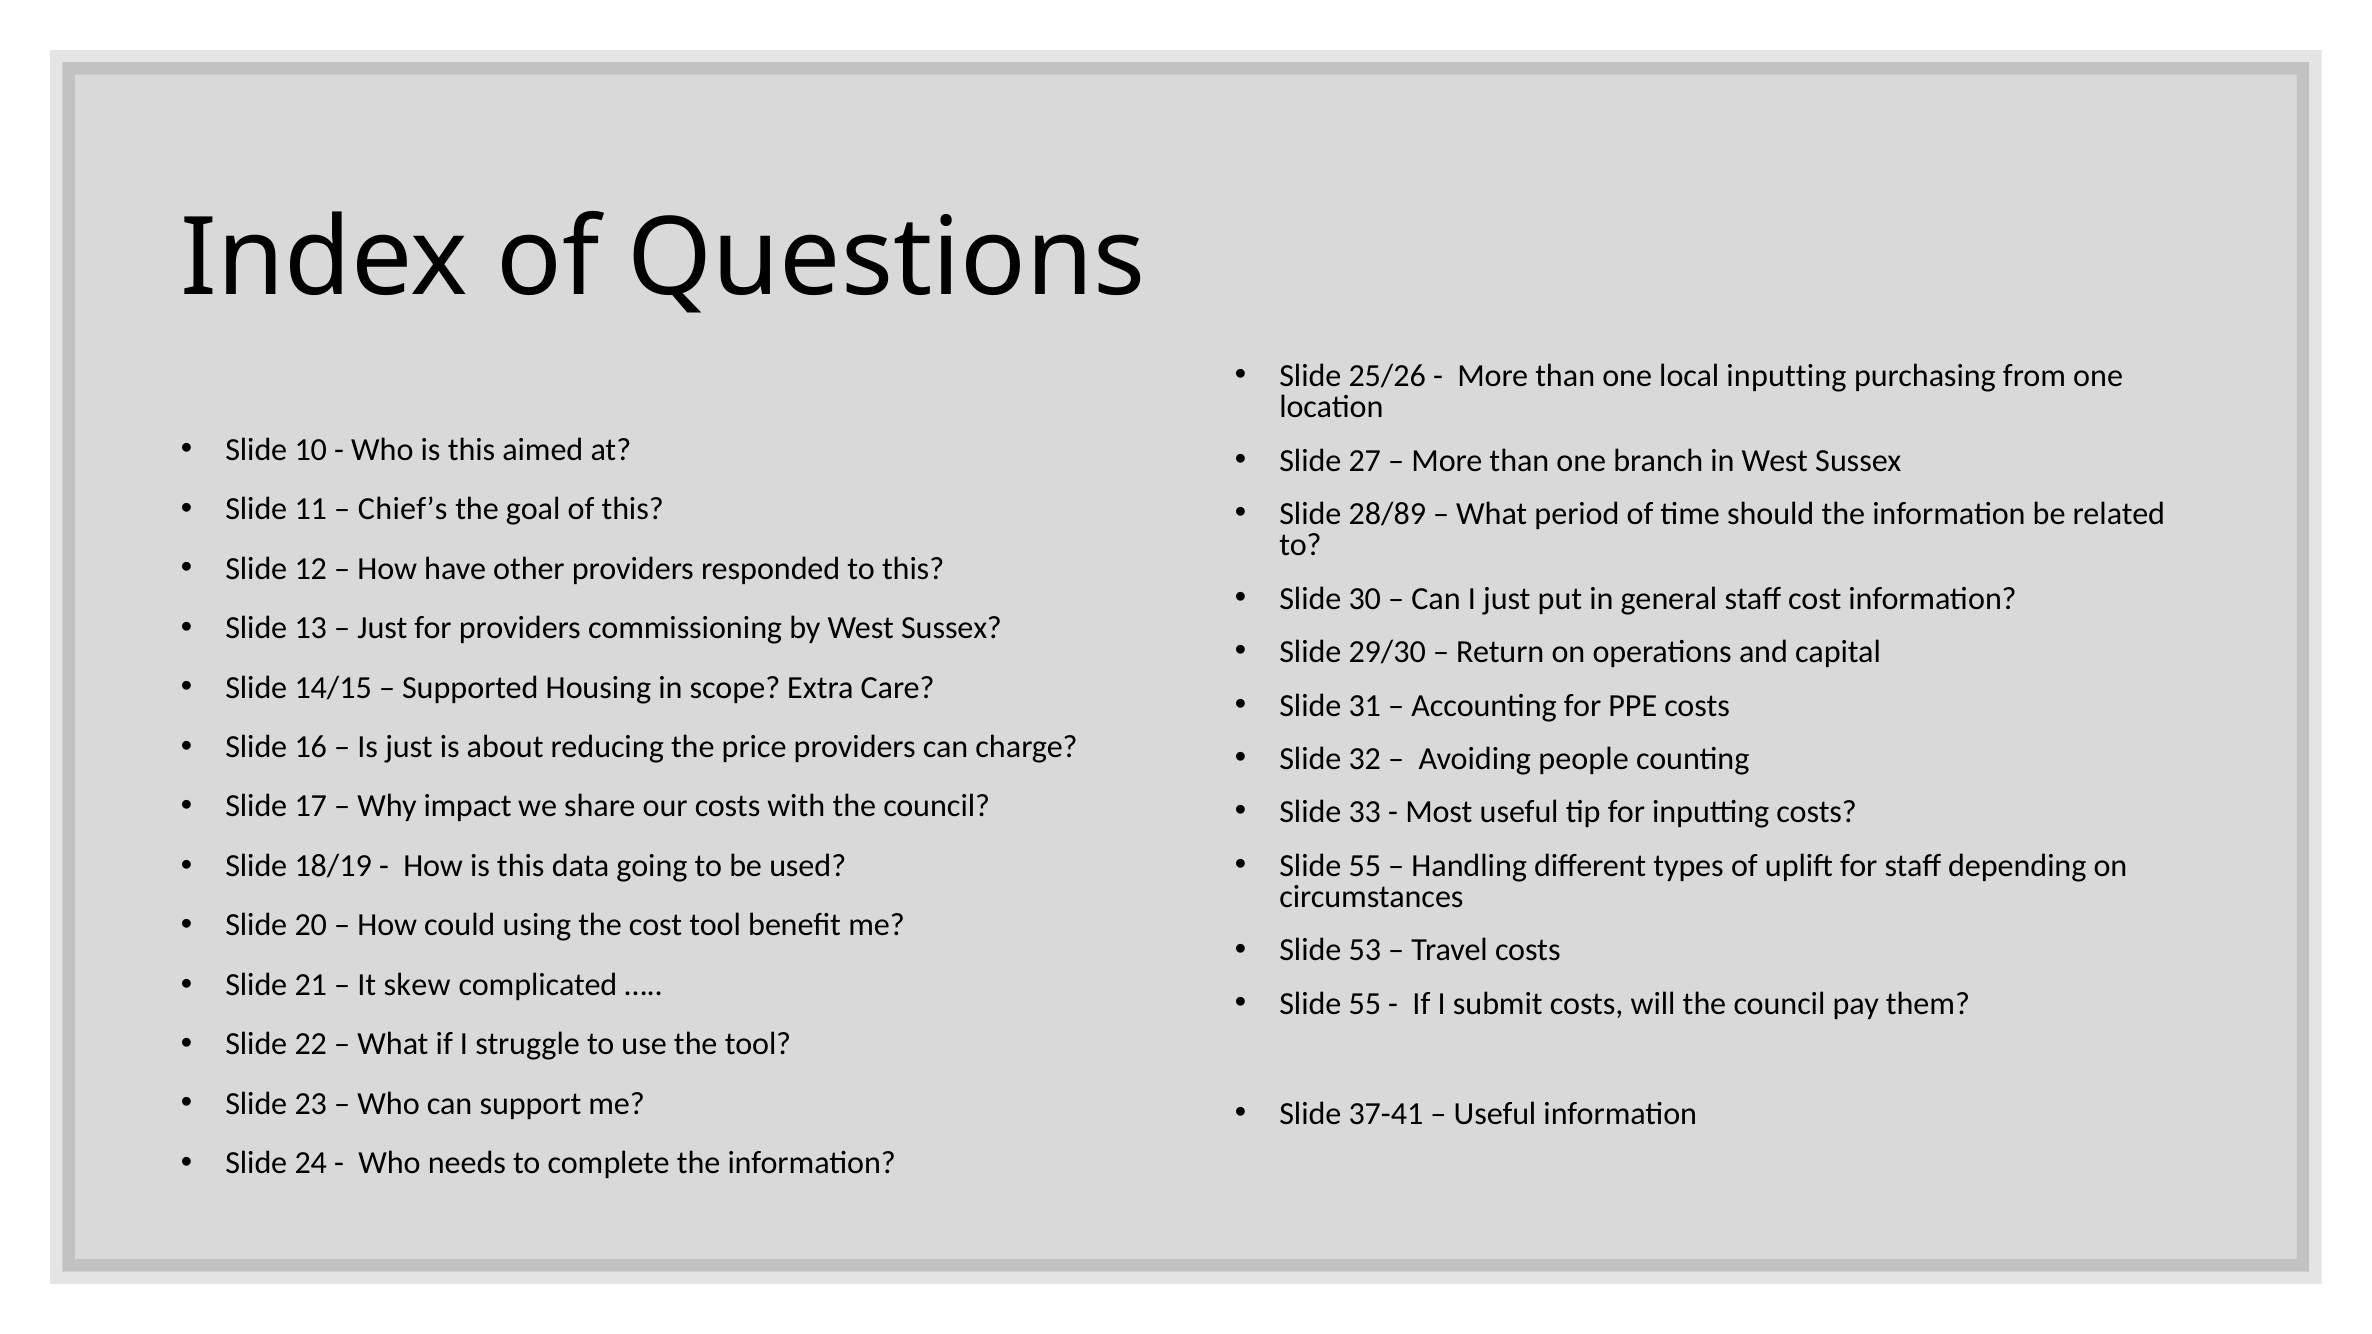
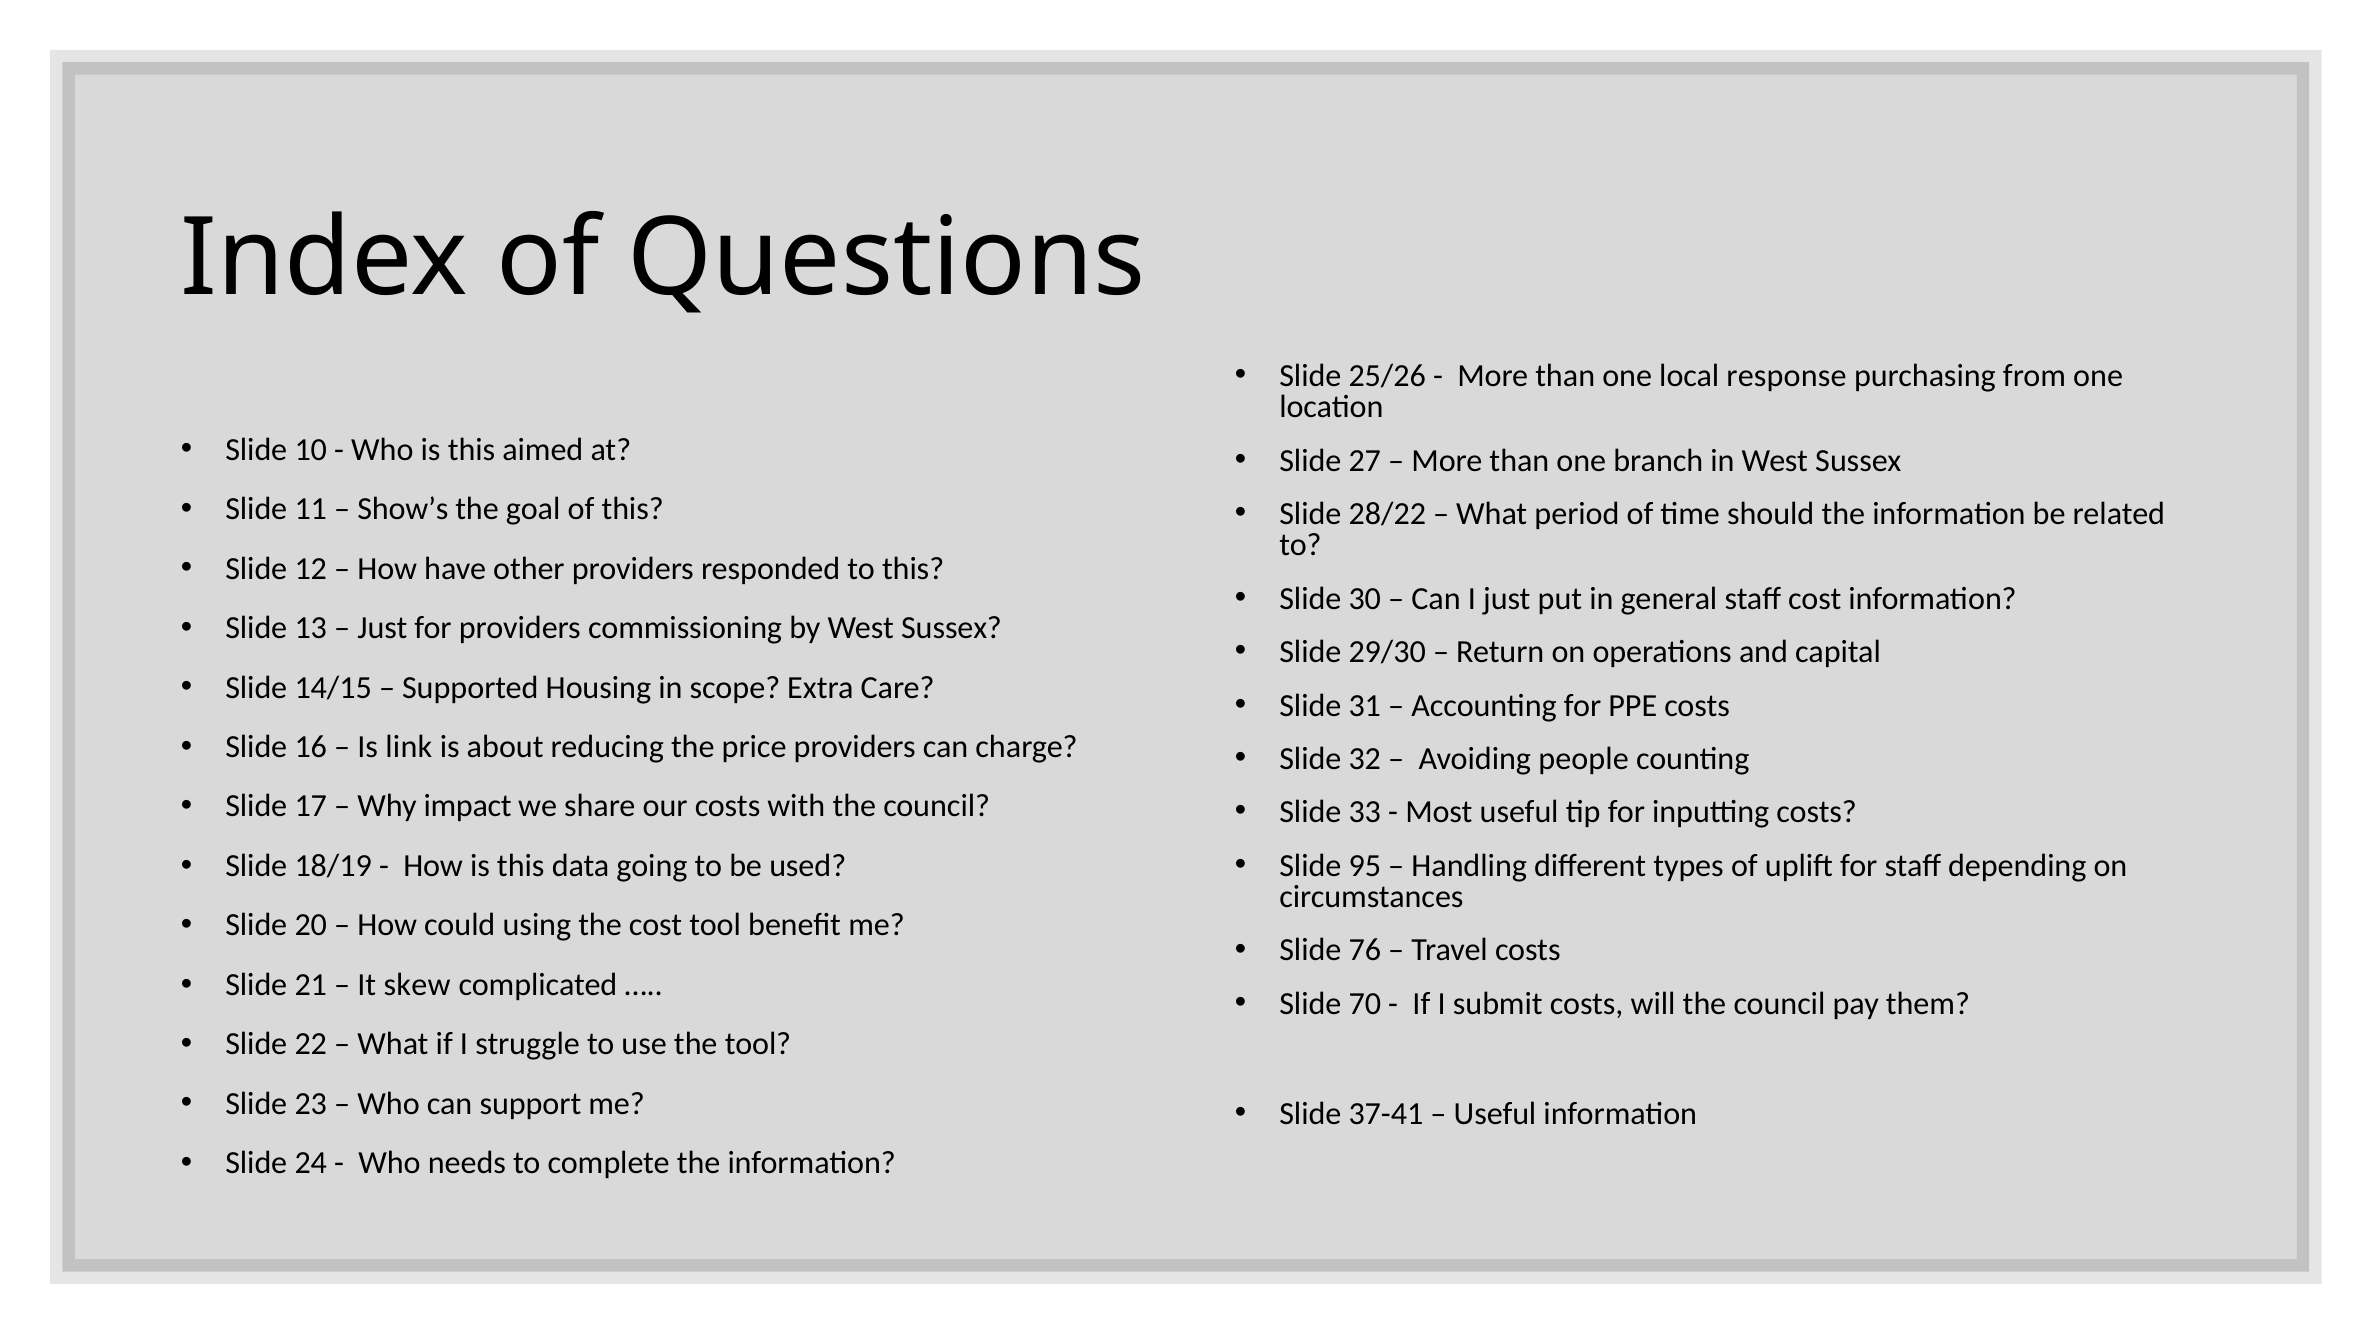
local inputting: inputting -> response (1787, 376)
Chief’s: Chief’s -> Show’s (403, 509)
28/89: 28/89 -> 28/22 (1387, 514)
Is just: just -> link (409, 747)
55: 55 -> 95 (1365, 866)
53: 53 -> 76 (1365, 951)
55: 55 -> 70 (1365, 1004)
